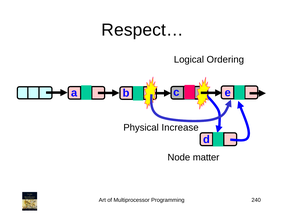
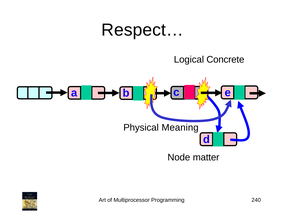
Ordering: Ordering -> Concrete (225, 60)
Increase: Increase -> Meaning (180, 128)
